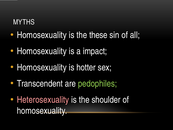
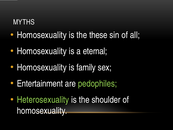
impact: impact -> eternal (95, 51)
hotter: hotter -> family (86, 67)
Transcendent: Transcendent -> Entertainment (40, 83)
Heterosexuality colour: pink -> light green (43, 100)
